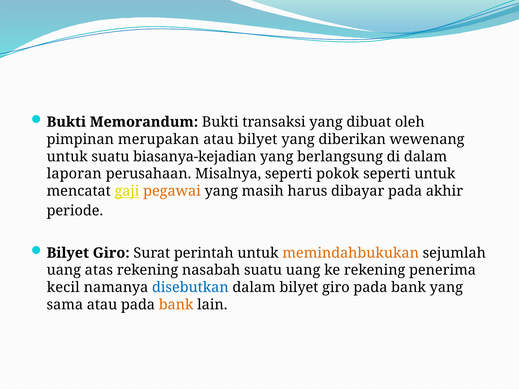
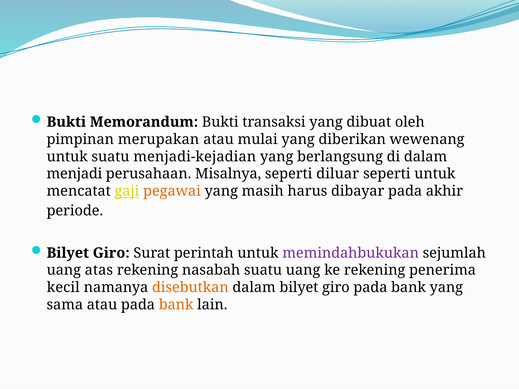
atau bilyet: bilyet -> mulai (258, 139)
biasanya-kejadian: biasanya-kejadian -> menjadi-kejadian (195, 157)
laporan: laporan -> menjadi (74, 174)
pokok: pokok -> diluar (338, 174)
memindahbukukan colour: orange -> purple (351, 253)
disebutkan colour: blue -> orange (190, 288)
